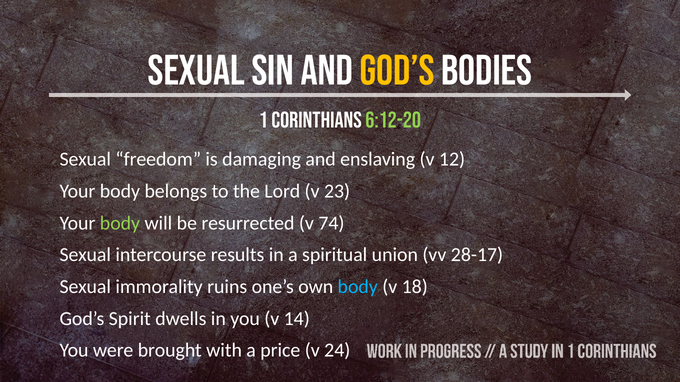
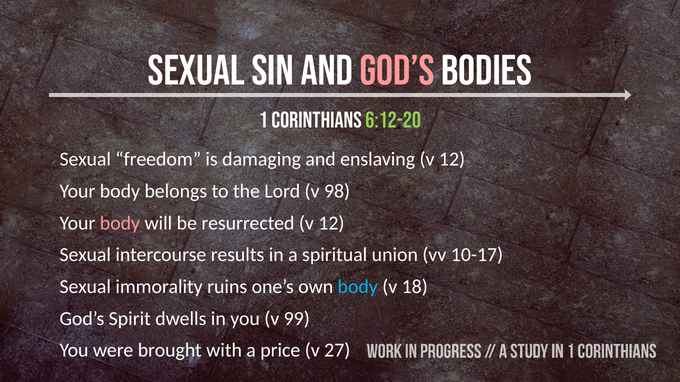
God’s colour: yellow -> pink (397, 71)
23: 23 -> 98 (337, 191)
body colour: light green -> pink (120, 223)
resurrected v 74: 74 -> 12 (331, 223)
28-17: 28-17 -> 10-17 (477, 255)
14: 14 -> 99 (297, 319)
24: 24 -> 27 (337, 351)
